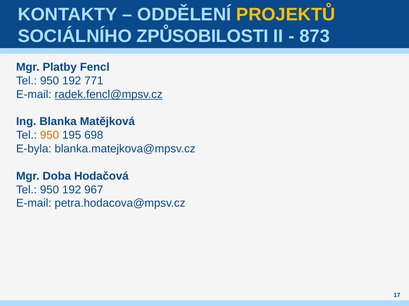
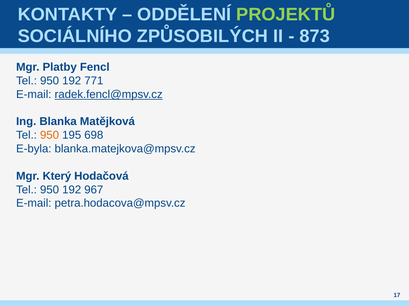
PROJEKTŮ colour: yellow -> light green (286, 14)
ZPŮSOBILOSTI: ZPŮSOBILOSTI -> ZPŮSOBILÝCH (202, 36)
Doba: Doba -> Který (57, 176)
